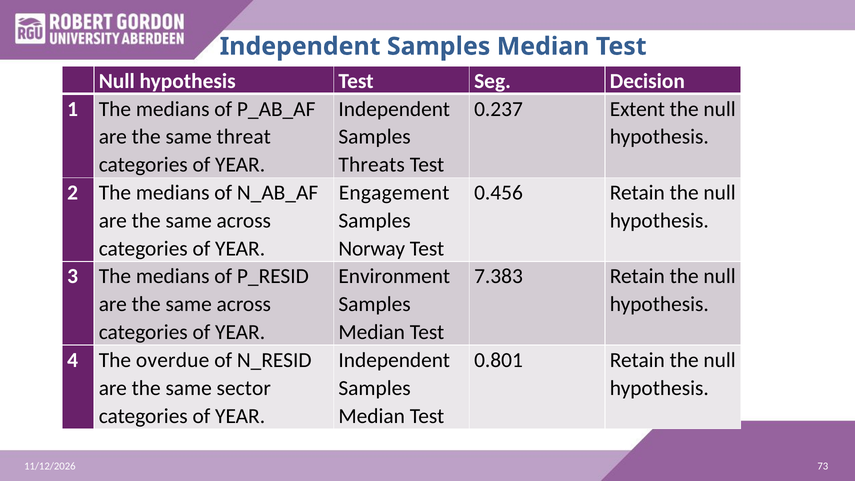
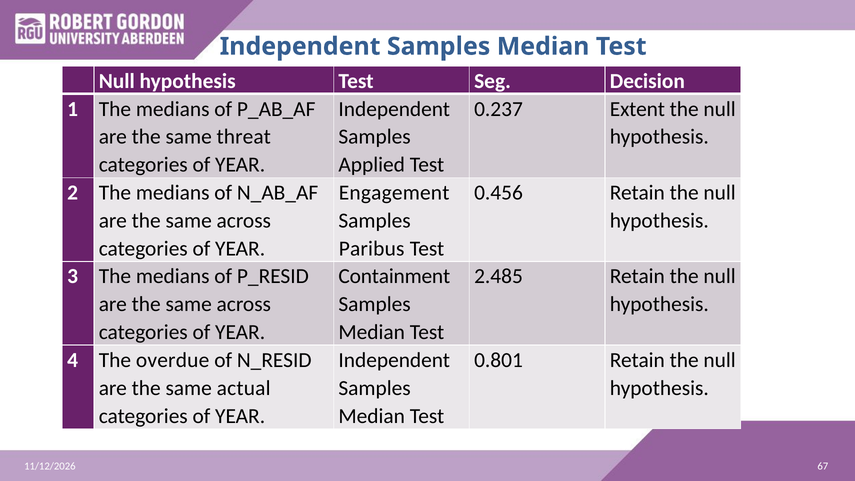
Threats: Threats -> Applied (372, 165)
Norway: Norway -> Paribus (372, 248)
Environment: Environment -> Containment (394, 276)
7.383: 7.383 -> 2.485 (499, 276)
sector: sector -> actual (244, 388)
73: 73 -> 67 (823, 466)
